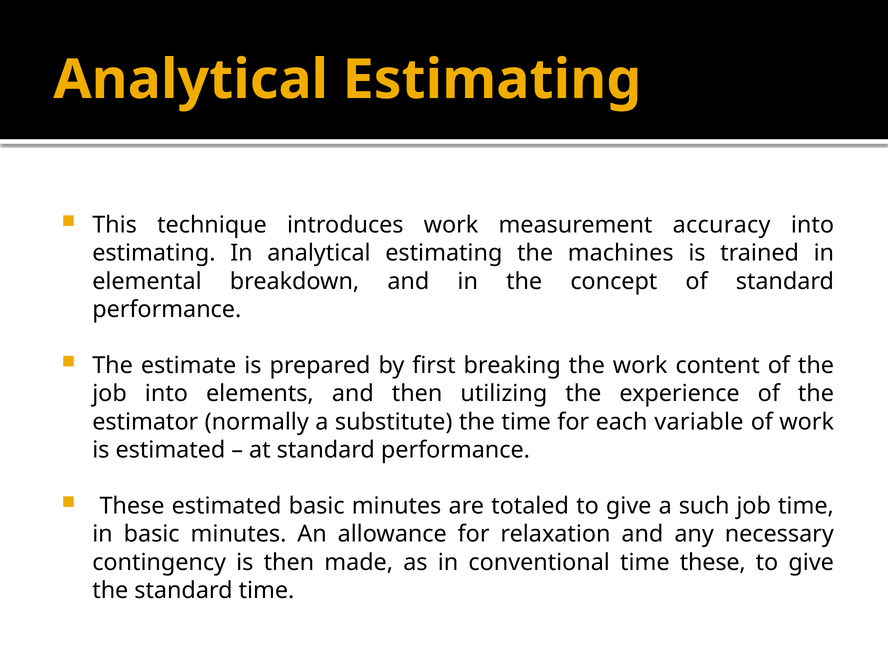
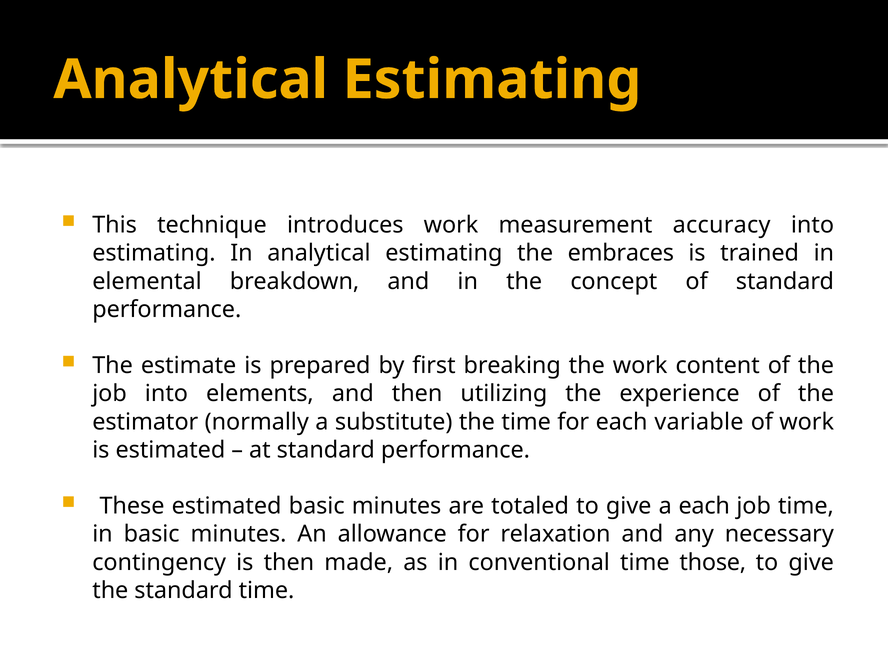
machines: machines -> embraces (621, 253)
a such: such -> each (704, 506)
time these: these -> those (713, 562)
